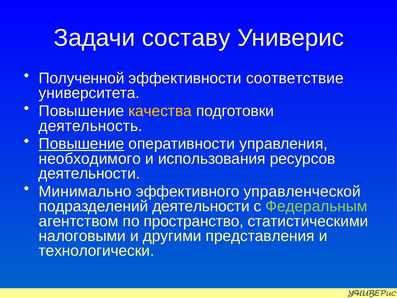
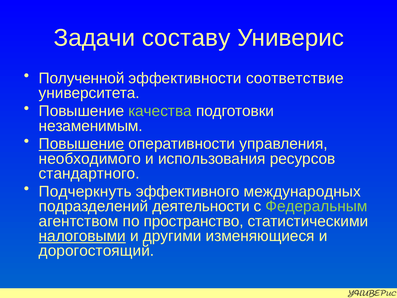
качества colour: yellow -> light green (160, 111)
деятельность: деятельность -> незаменимым (91, 126)
деятельности: деятельности -> стандартного (89, 173)
Минимально: Минимально -> Подчеркнуть (85, 191)
управленческой: управленческой -> международных (302, 191)
налоговыми underline: none -> present (82, 236)
представления: представления -> изменяющиеся (260, 236)
технологически: технологически -> дорогостоящий (96, 251)
